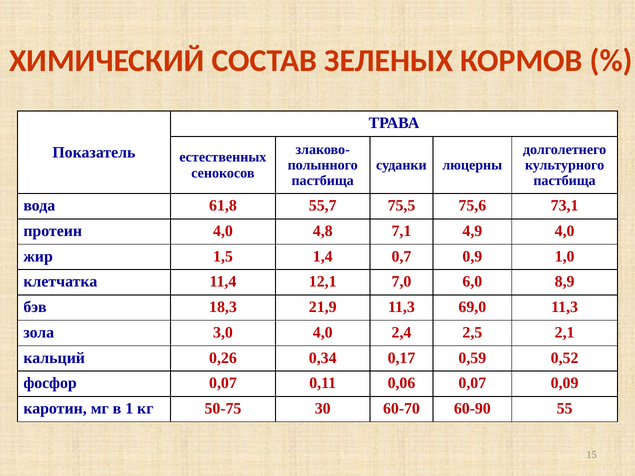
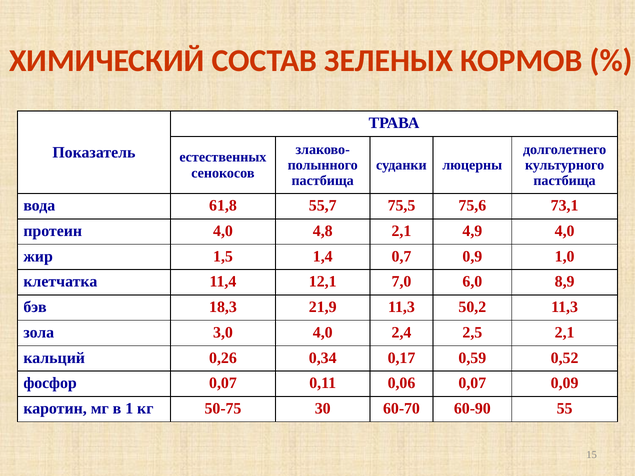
4,8 7,1: 7,1 -> 2,1 (401, 231)
69,0: 69,0 -> 50,2 (472, 307)
